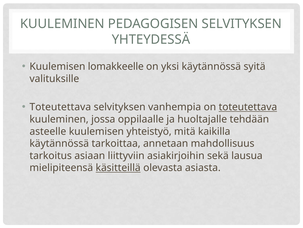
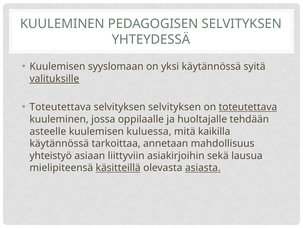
lomakkeelle: lomakkeelle -> syyslomaan (116, 66)
valituksille underline: none -> present (54, 78)
selvityksen vanhempia: vanhempia -> selvityksen (175, 107)
yhteistyö: yhteistyö -> kuluessa (149, 131)
tarkoitus: tarkoitus -> yhteistyö (51, 155)
asiasta underline: none -> present (203, 167)
